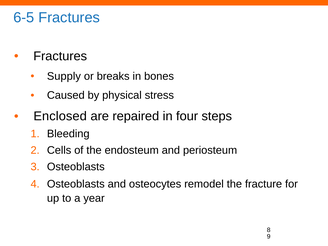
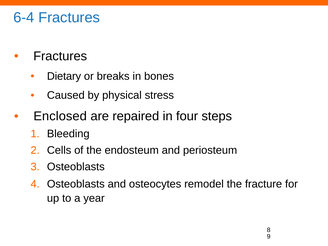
6-5: 6-5 -> 6-4 (24, 18)
Supply: Supply -> Dietary (64, 76)
